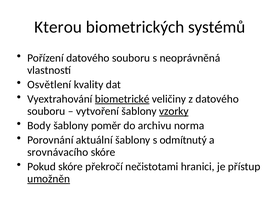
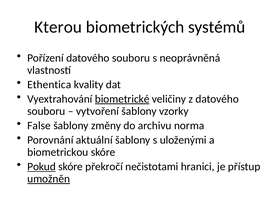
Osvětlení: Osvětlení -> Ethentica (49, 85)
vzorky underline: present -> none (174, 111)
Body: Body -> False (39, 126)
poměr: poměr -> změny (106, 126)
odmítnutý: odmítnutý -> uloženými (183, 140)
srovnávacího: srovnávacího -> biometrickou (58, 152)
Pokud underline: none -> present (42, 167)
